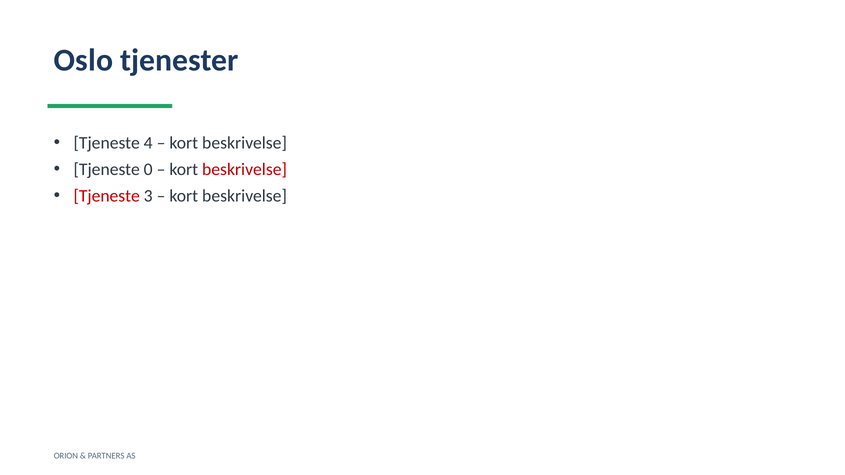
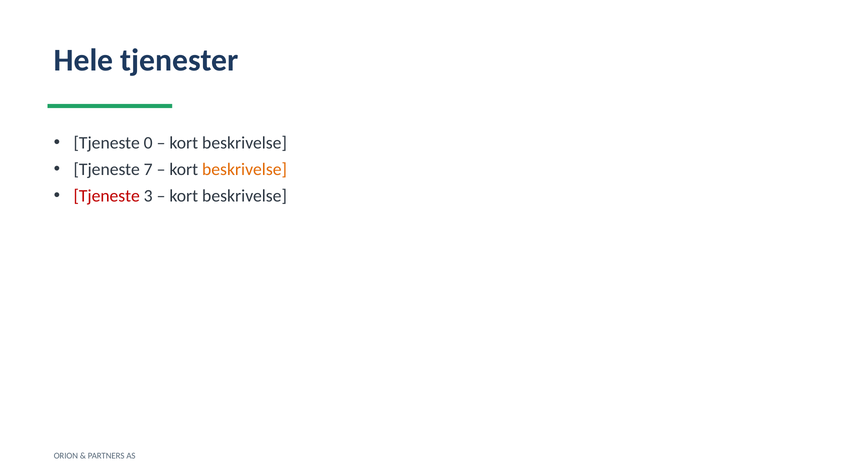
Oslo: Oslo -> Hele (83, 60)
4: 4 -> 0 (148, 143)
0: 0 -> 7 (148, 170)
beskrivelse colour: red -> orange (245, 170)
